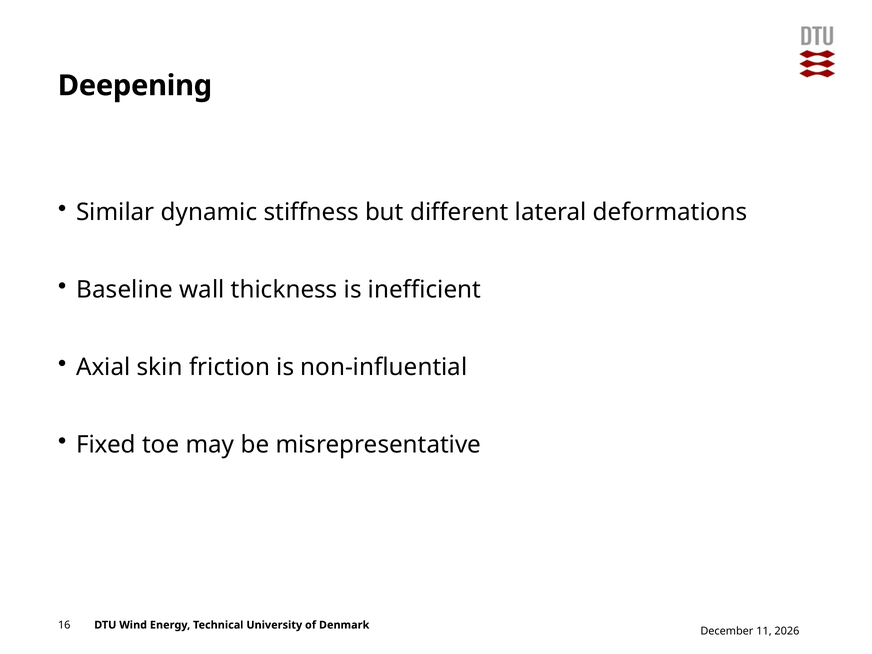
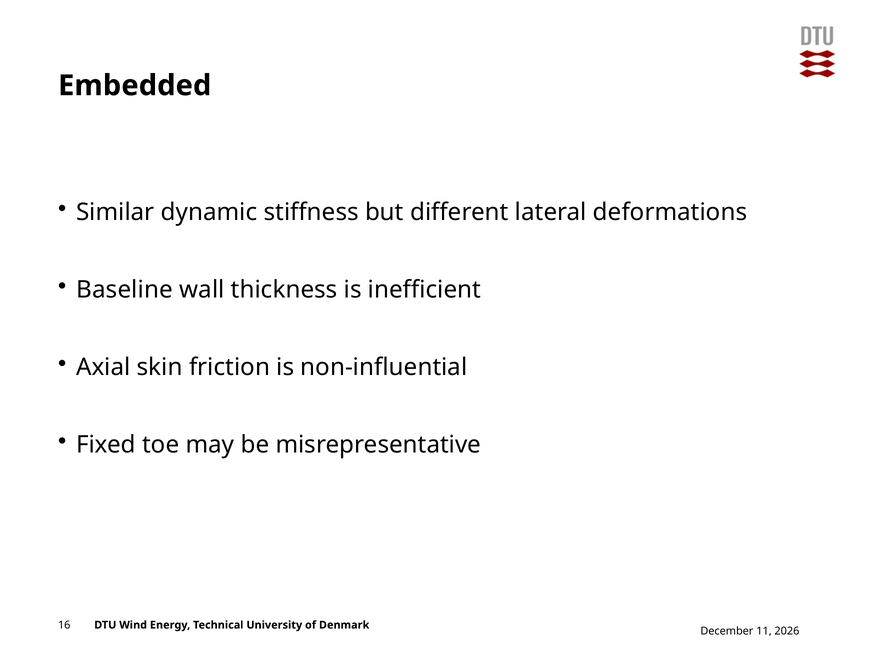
Deepening: Deepening -> Embedded (135, 86)
